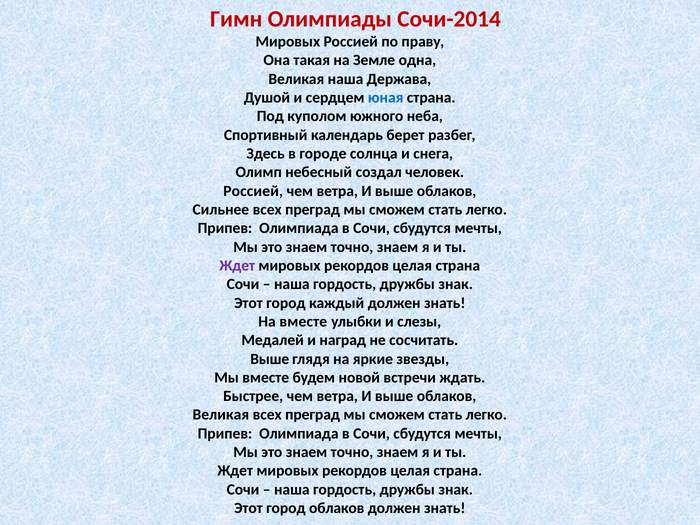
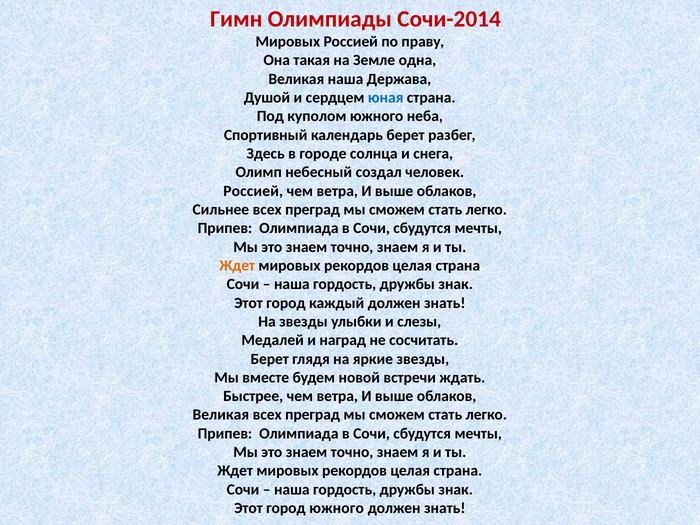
Ждет colour: purple -> orange (237, 266)
На вместе: вместе -> звезды (303, 322)
Выше: Выше -> Берет (270, 359)
город облаков: облаков -> южного (337, 508)
